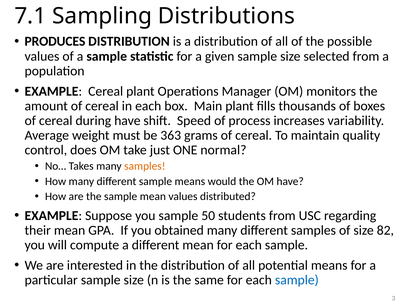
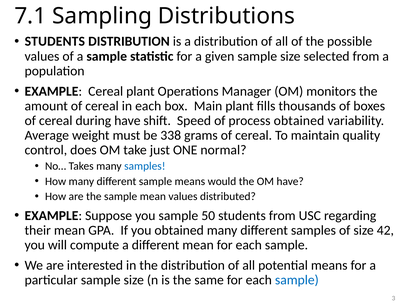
PRODUCES: PRODUCES -> STUDENTS (55, 41)
process increases: increases -> obtained (299, 121)
363: 363 -> 338 (171, 135)
samples colour: orange -> blue (145, 166)
82: 82 -> 42 (385, 230)
